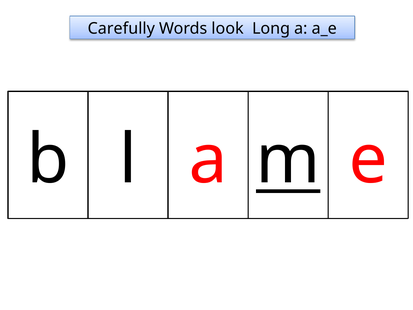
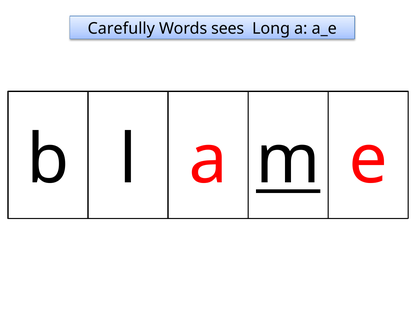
look: look -> sees (228, 29)
